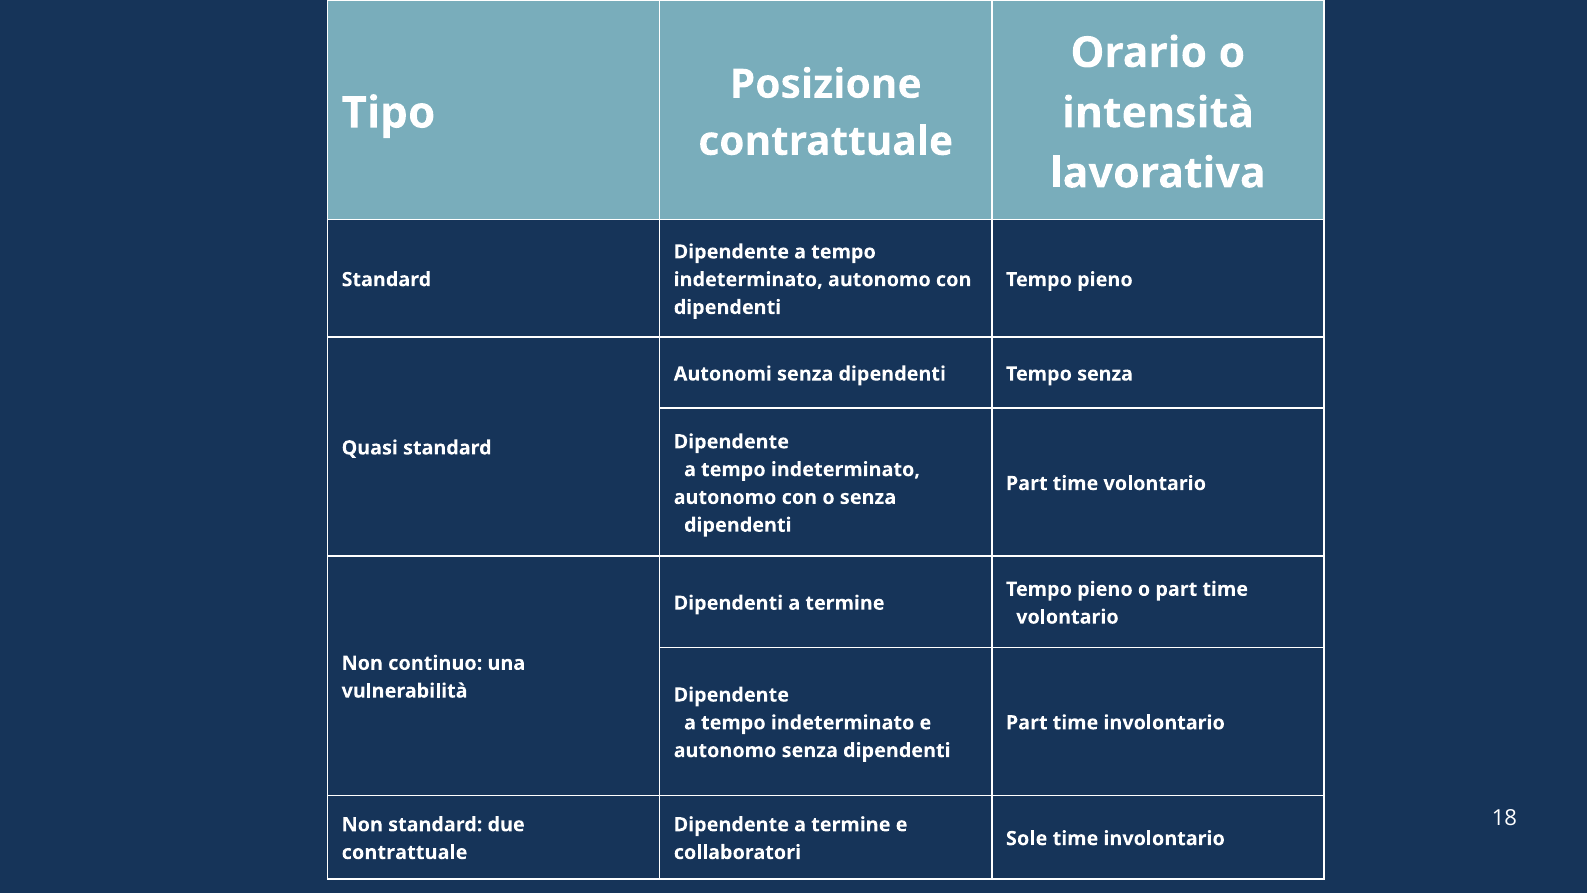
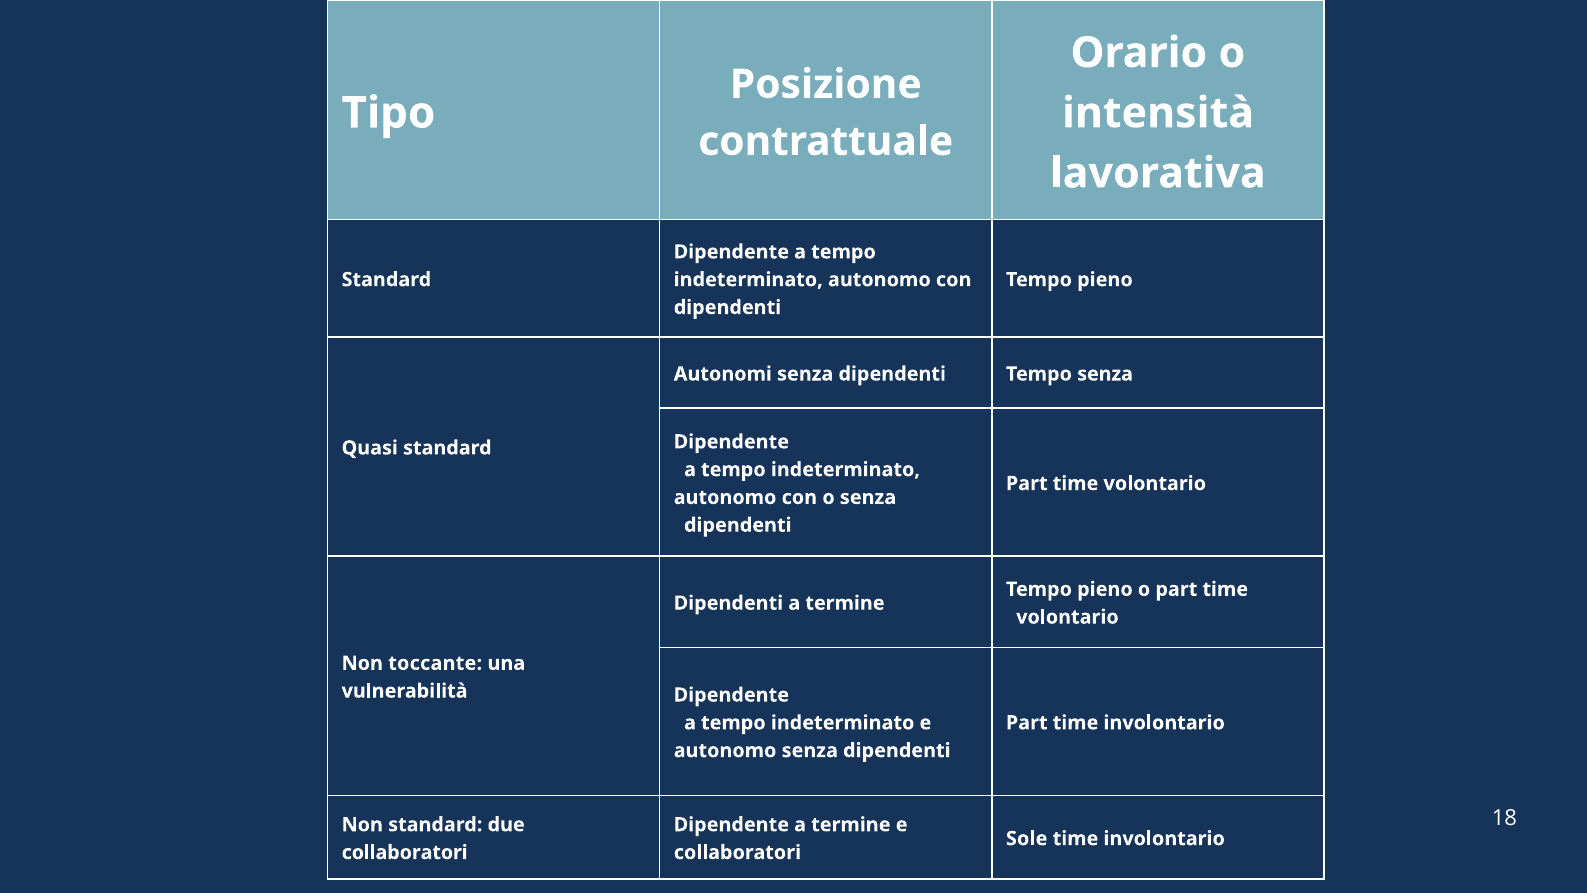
continuo: continuo -> toccante (435, 663)
contrattuale: contrattuale -> collaboratori (405, 852)
